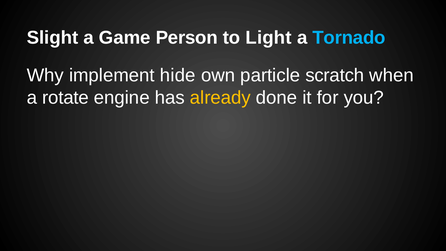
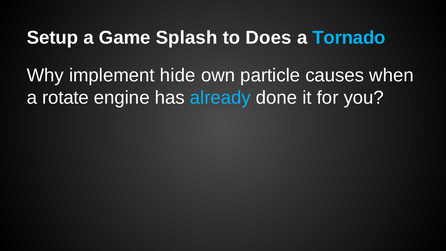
Slight: Slight -> Setup (53, 38)
Person: Person -> Splash (187, 38)
Light: Light -> Does (269, 38)
scratch: scratch -> causes (335, 75)
already colour: yellow -> light blue (220, 98)
